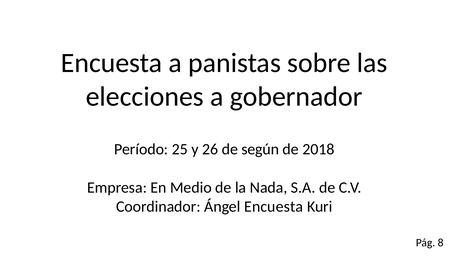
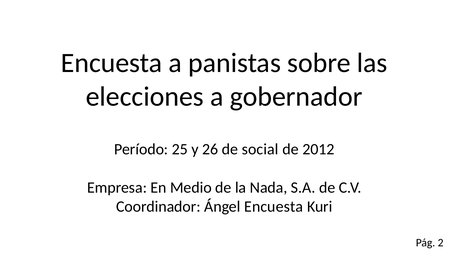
según: según -> social (260, 149)
2018: 2018 -> 2012 (318, 149)
8: 8 -> 2 (441, 242)
